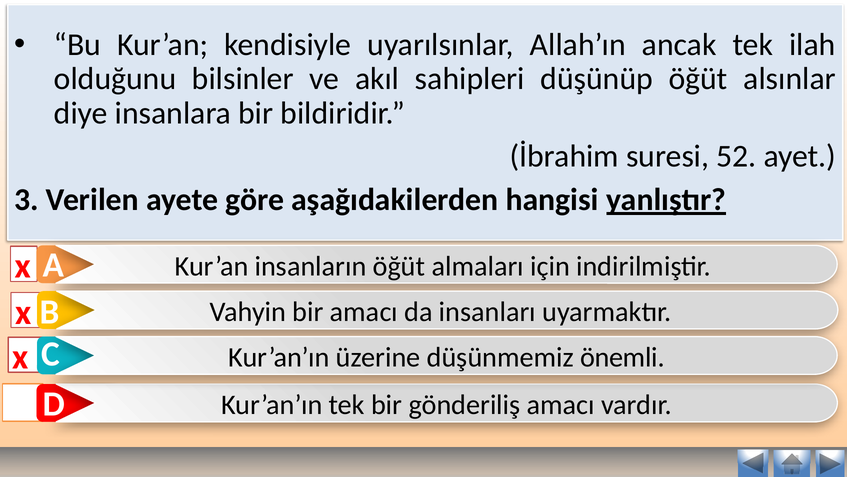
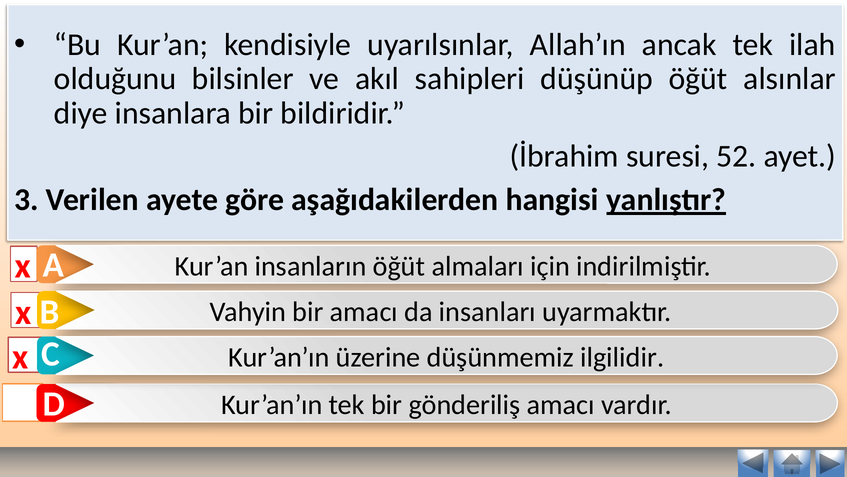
önemli: önemli -> ilgilidir (622, 357)
